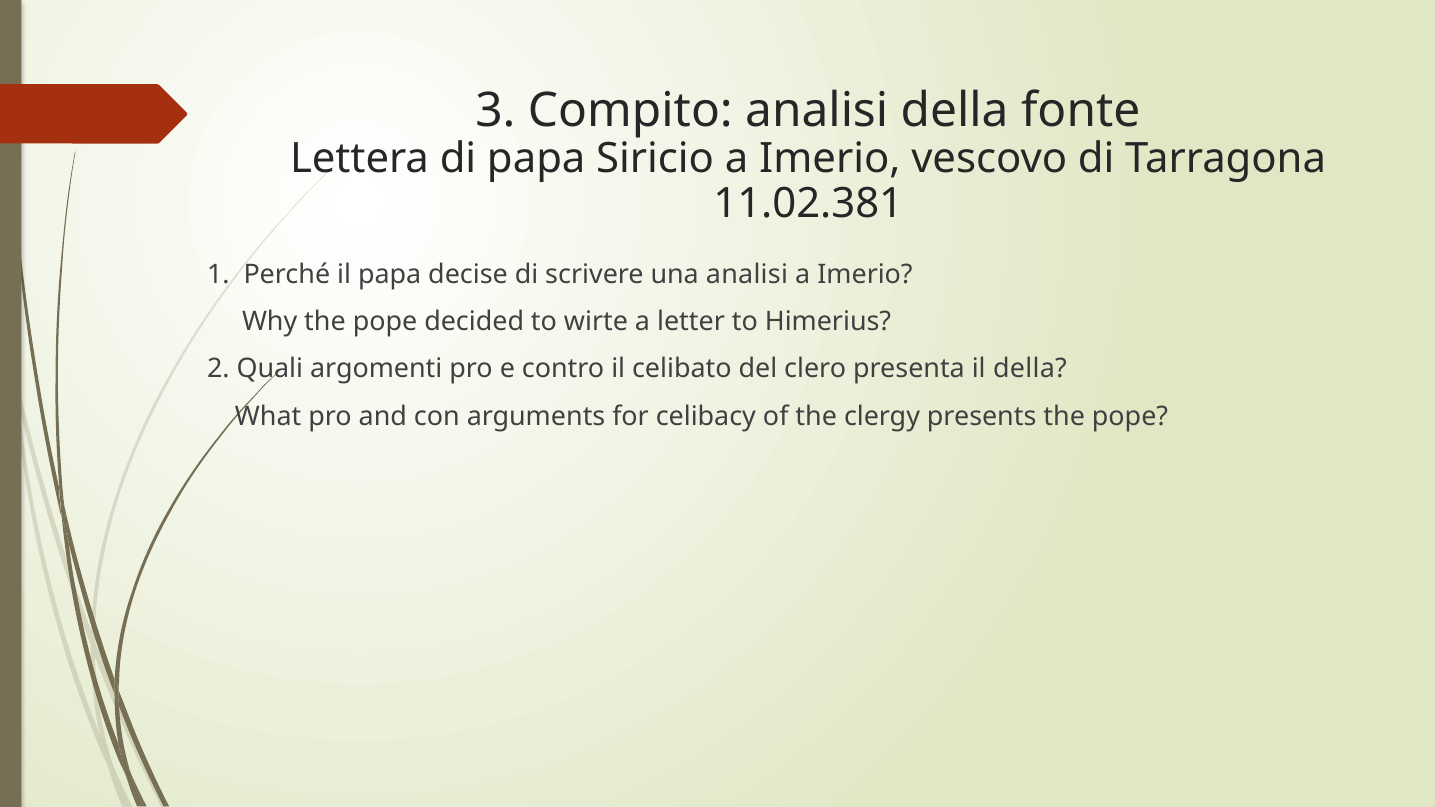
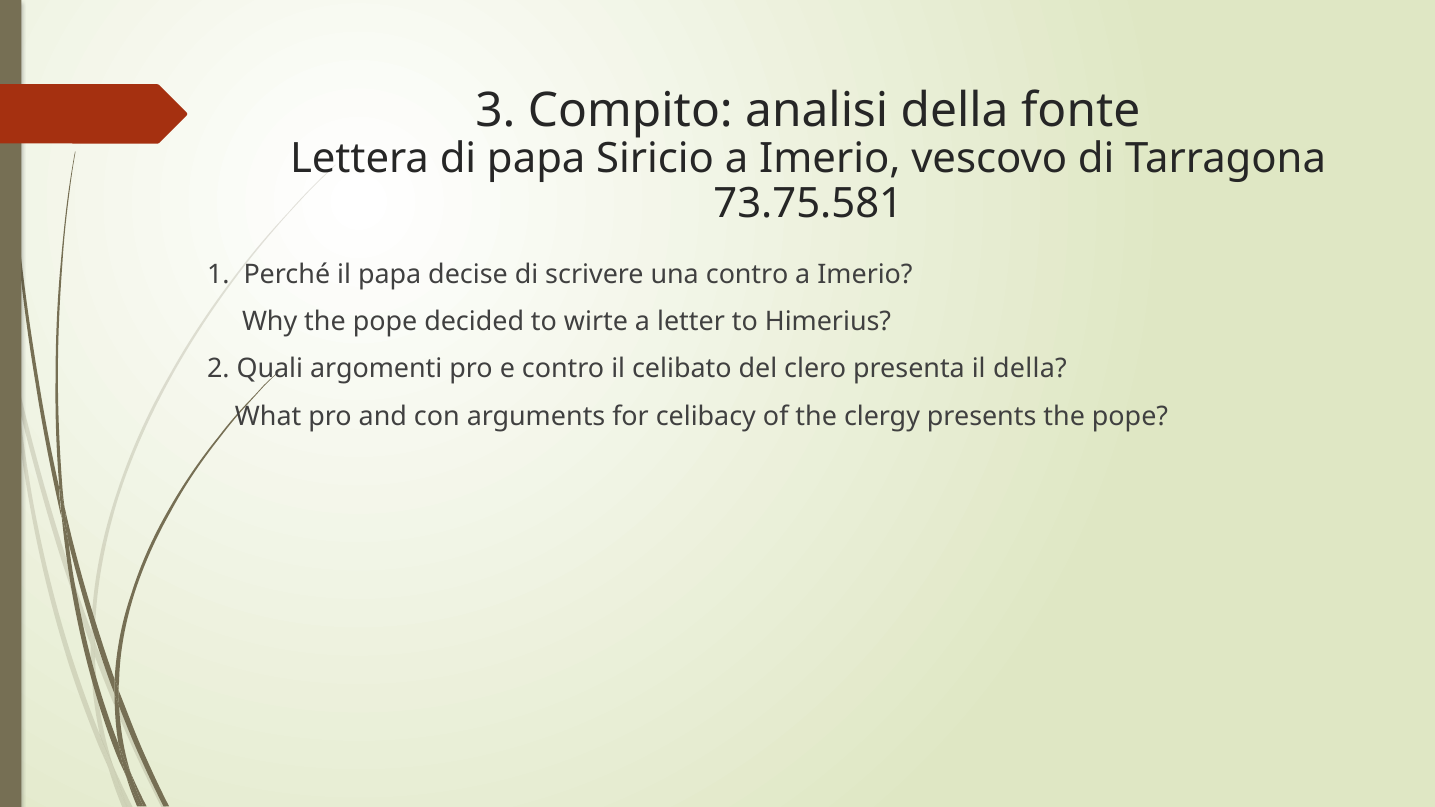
11.02.381: 11.02.381 -> 73.75.581 (808, 204)
una analisi: analisi -> contro (747, 275)
